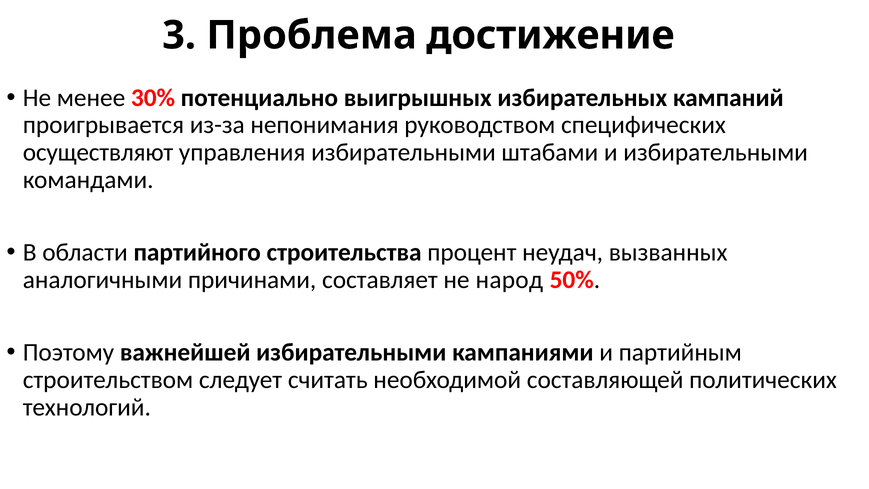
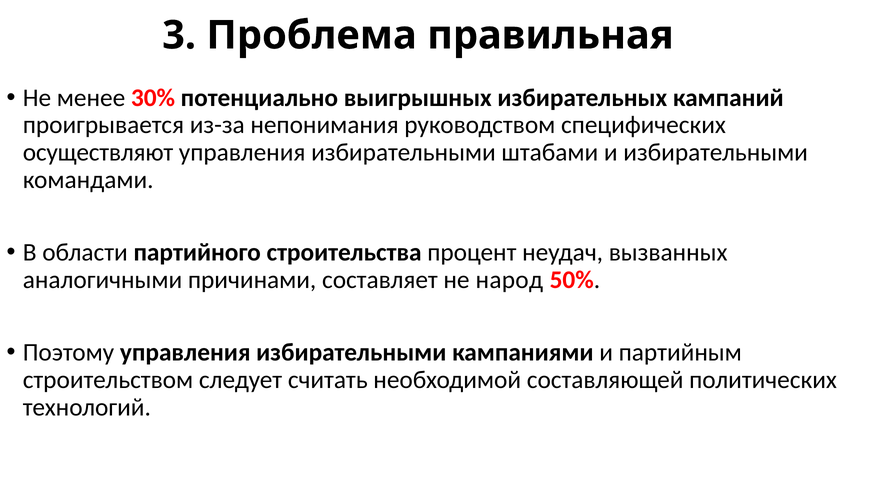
достижение: достижение -> правильная (550, 35)
Поэтому важнейшей: важнейшей -> управления (185, 352)
